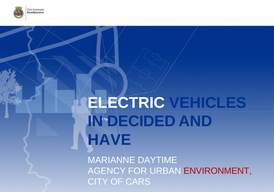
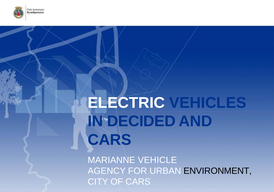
HAVE: HAVE -> CARS (110, 140)
DAYTIME: DAYTIME -> VEHICLE (157, 160)
ENVIRONMENT colour: red -> black (218, 171)
